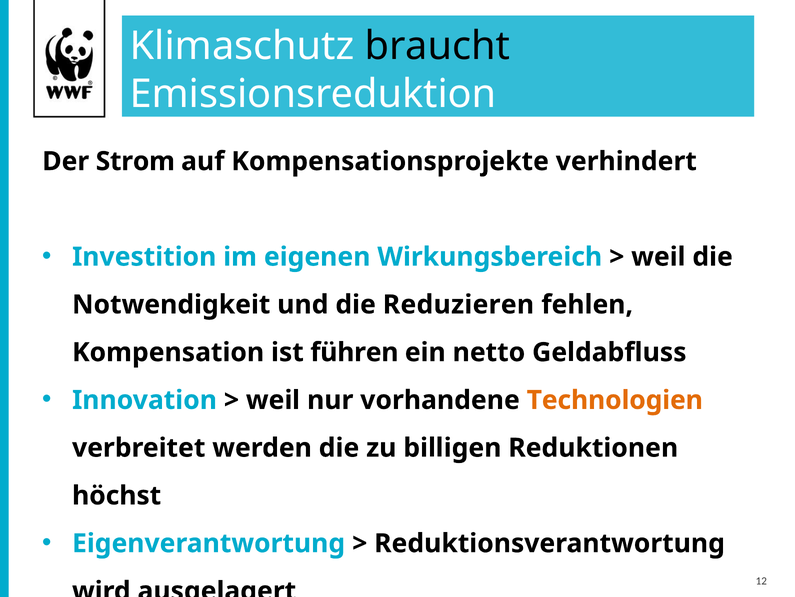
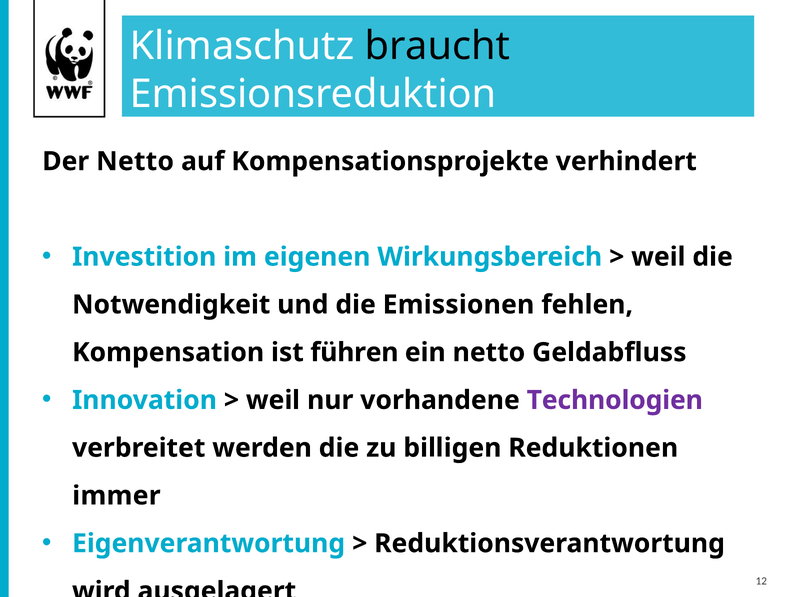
Der Strom: Strom -> Netto (135, 161)
Reduzieren: Reduzieren -> Emissionen (458, 304)
Technologien colour: orange -> purple (615, 400)
höchst: höchst -> immer (116, 495)
